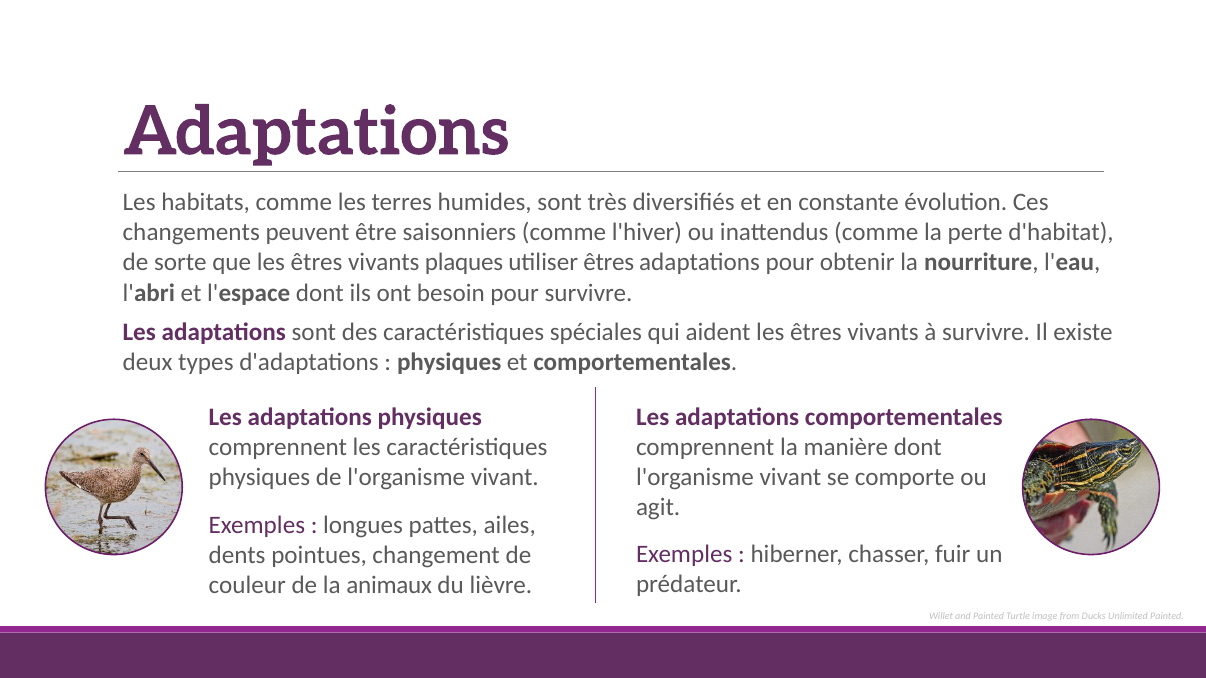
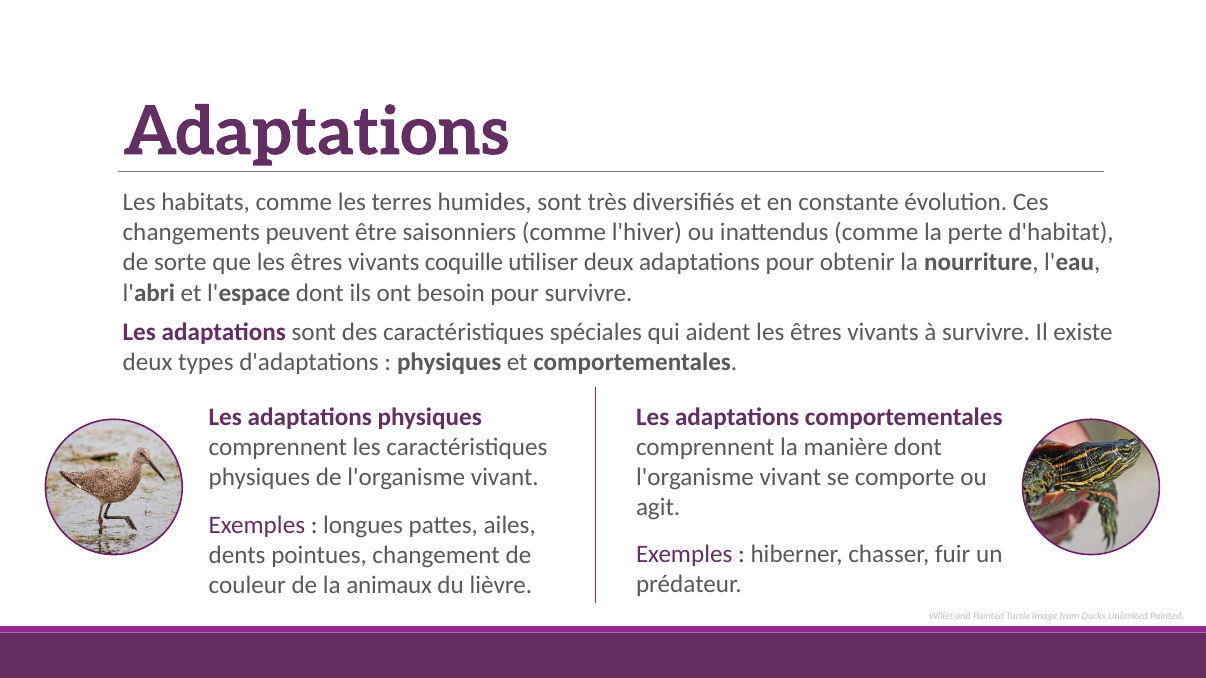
plaques: plaques -> coquille (464, 263)
utiliser êtres: êtres -> deux (609, 263)
